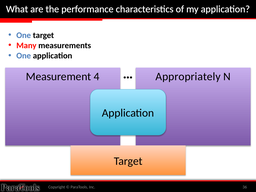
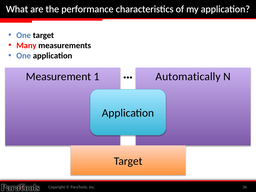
4: 4 -> 1 (97, 77)
Appropriately: Appropriately -> Automatically (188, 77)
